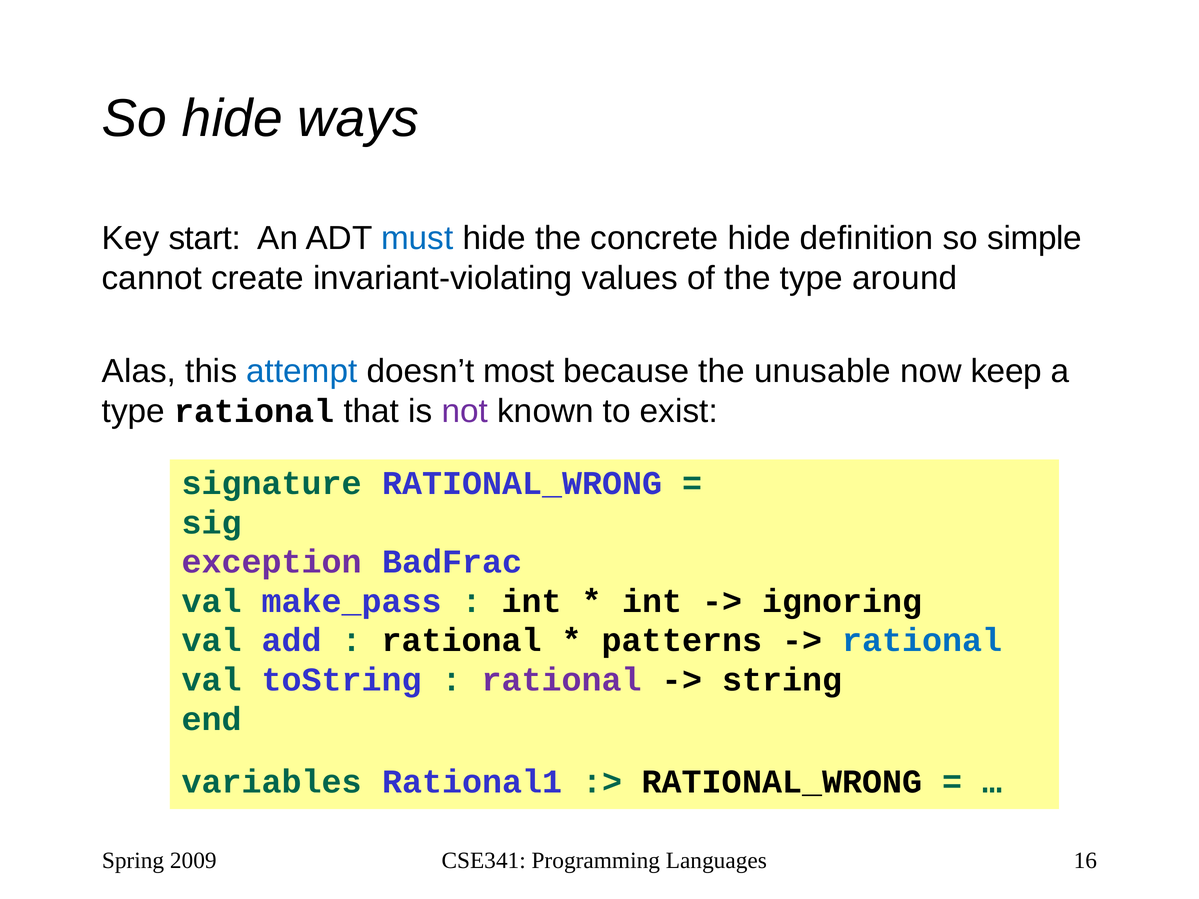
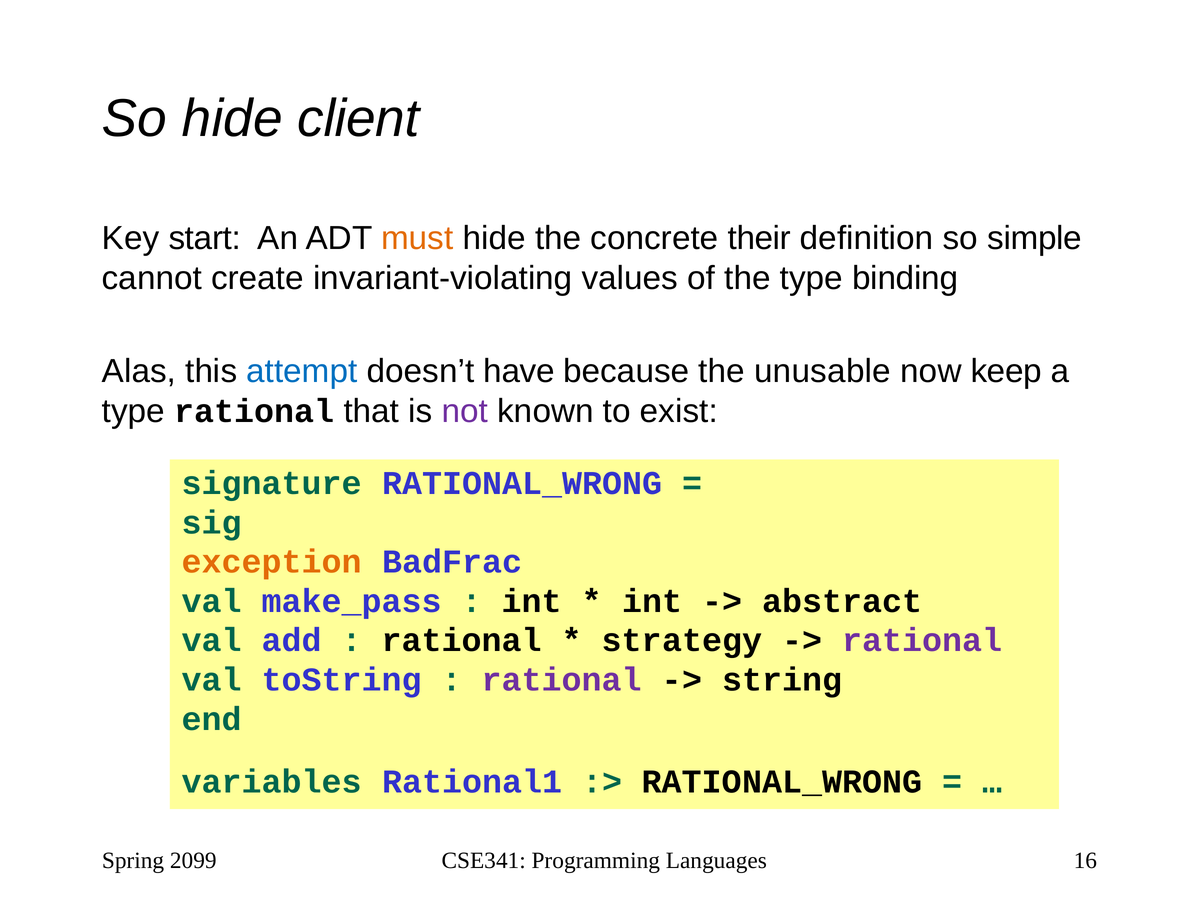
ways: ways -> client (358, 119)
must colour: blue -> orange (417, 238)
concrete hide: hide -> their (759, 238)
around: around -> binding (905, 278)
most: most -> have (519, 371)
exception colour: purple -> orange (272, 562)
ignoring: ignoring -> abstract (842, 601)
patterns: patterns -> strategy (682, 641)
rational colour: blue -> purple (922, 641)
2009: 2009 -> 2099 (193, 861)
